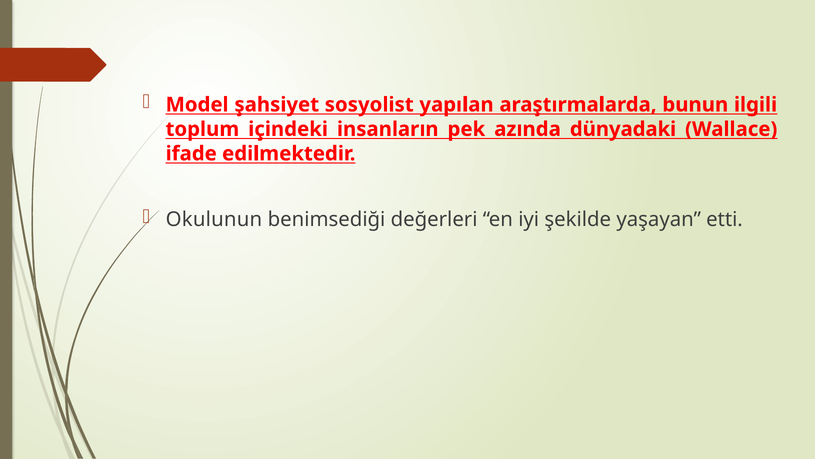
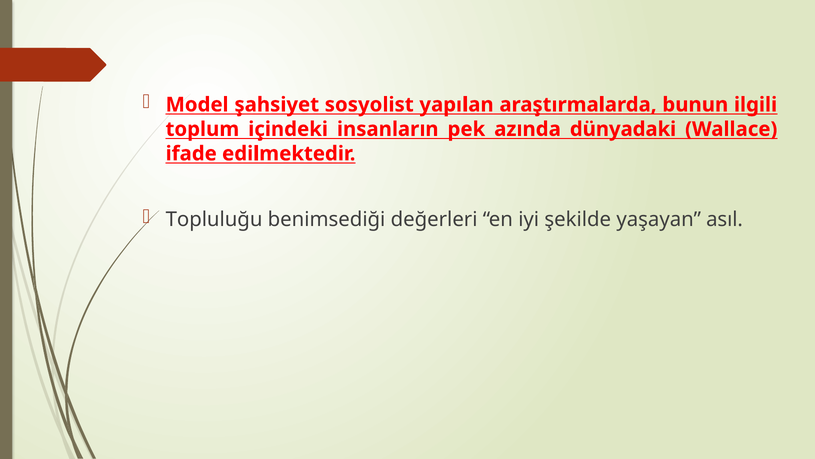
Okulunun: Okulunun -> Topluluğu (214, 219)
etti: etti -> asıl (725, 219)
